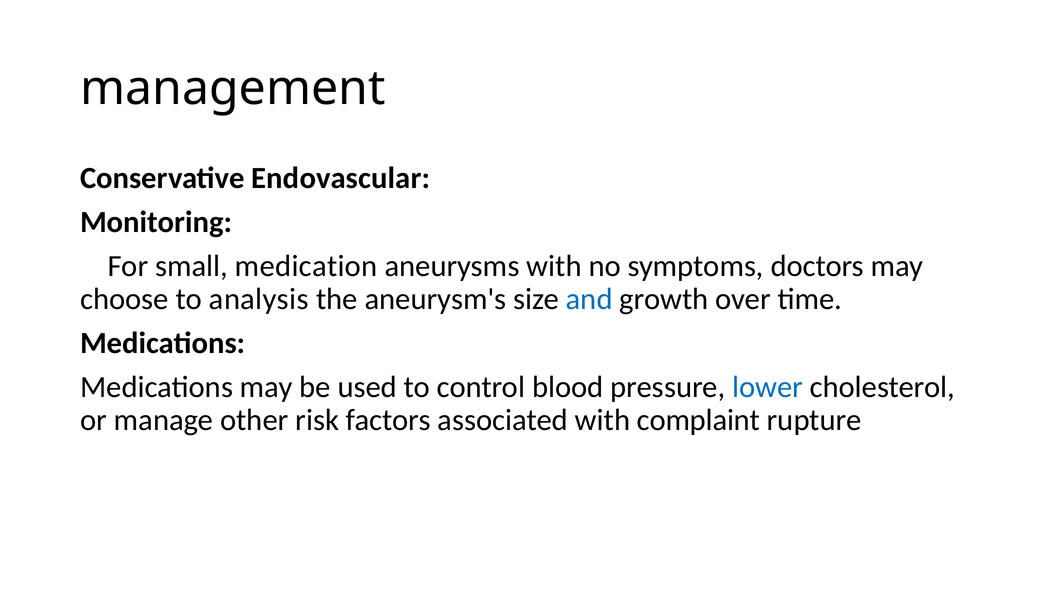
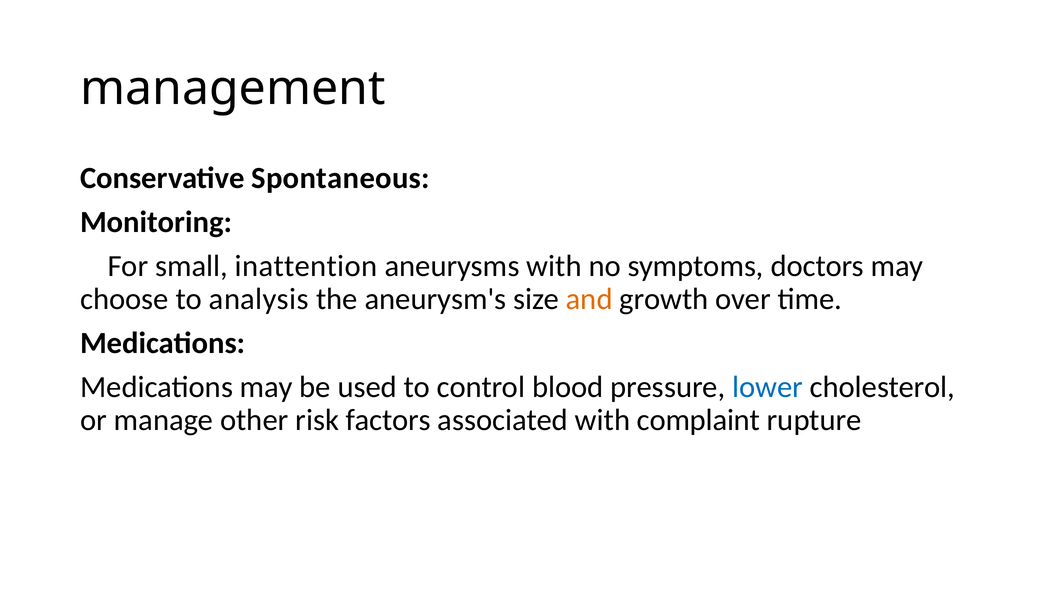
Endovascular: Endovascular -> Spontaneous (341, 178)
medication: medication -> inattention (306, 266)
and colour: blue -> orange (589, 299)
